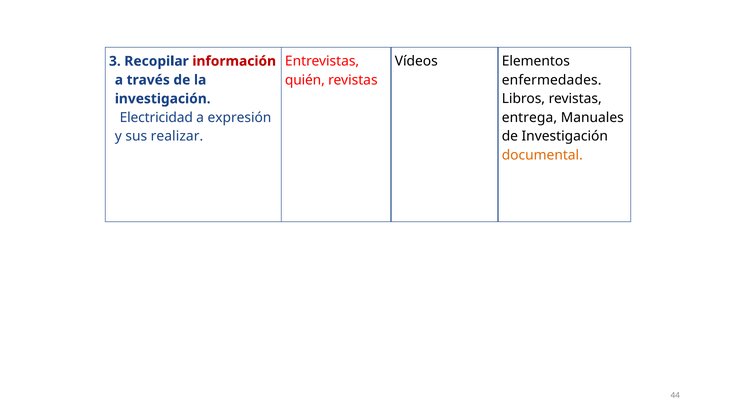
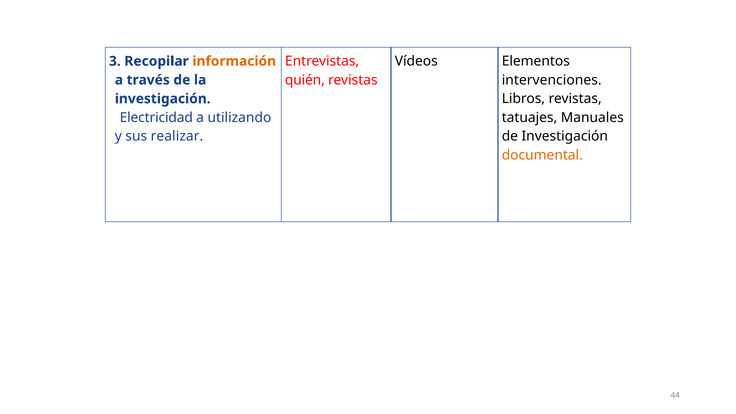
información colour: red -> orange (234, 61)
enfermedades: enfermedades -> intervenciones (552, 80)
expresión: expresión -> utilizando (239, 118)
entrega: entrega -> tatuajes (529, 118)
